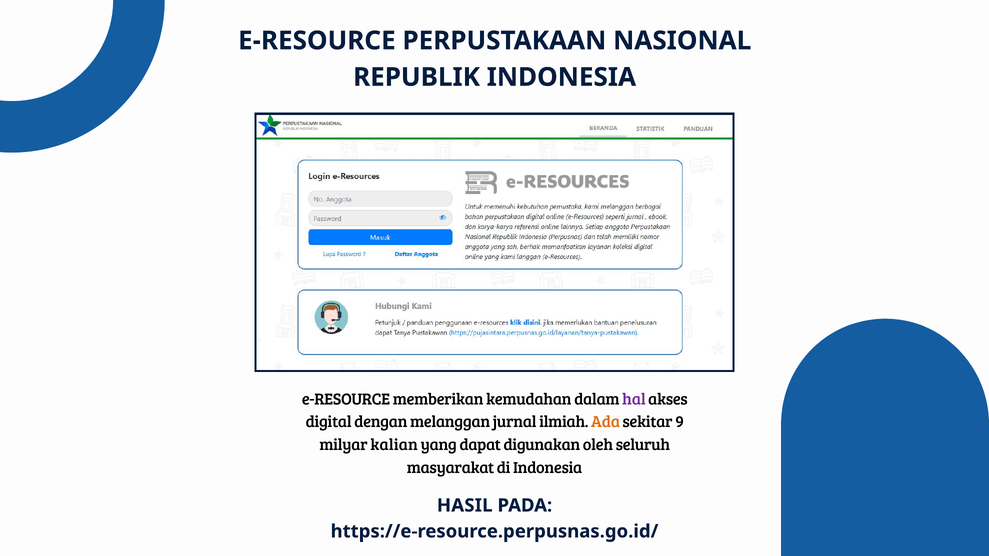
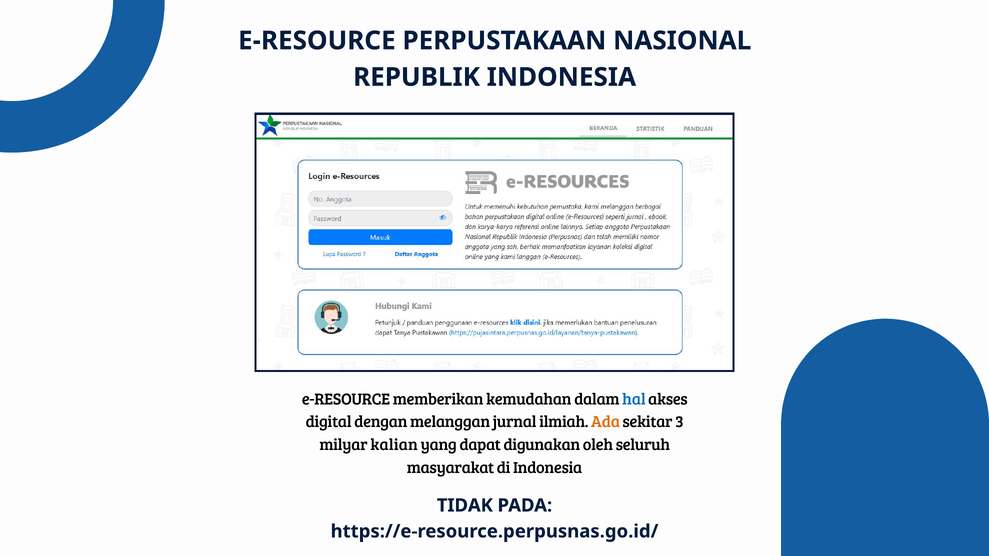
hal colour: purple -> blue (634, 399)
9: 9 -> 3 (679, 422)
HASIL: HASIL -> TIDAK (465, 506)
